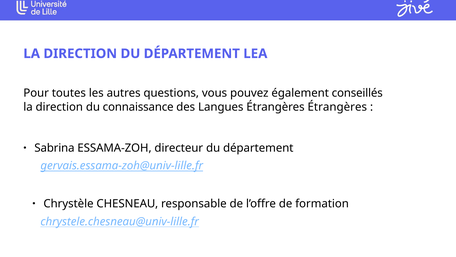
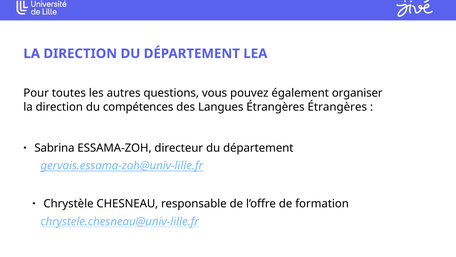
conseillés: conseillés -> organiser (357, 93)
connaissance: connaissance -> compétences (138, 107)
